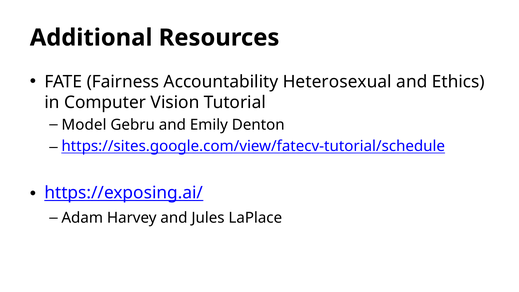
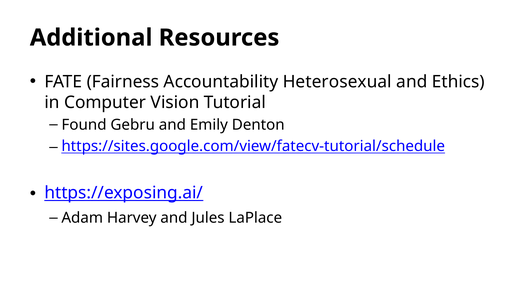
Model: Model -> Found (84, 125)
